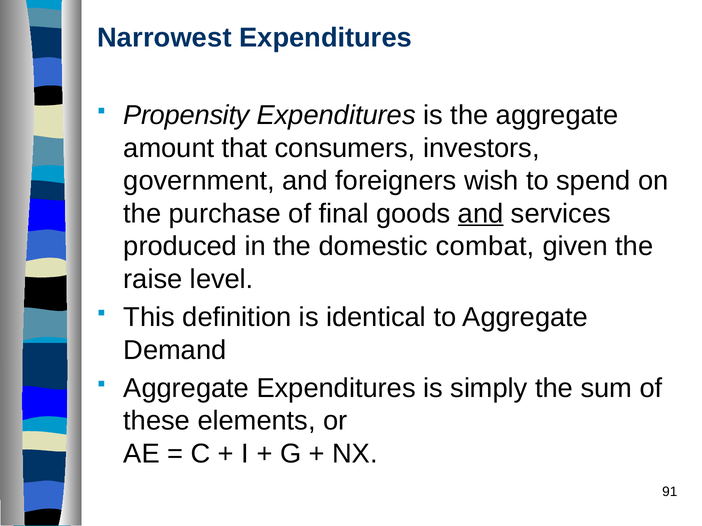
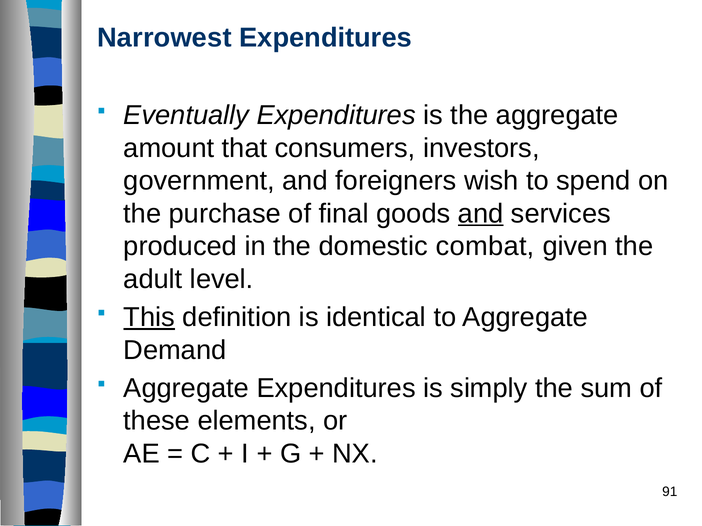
Propensity: Propensity -> Eventually (186, 115)
raise: raise -> adult (153, 279)
This underline: none -> present (149, 318)
